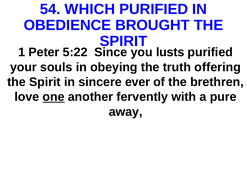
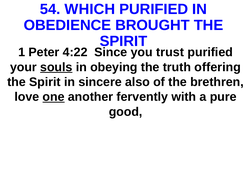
5:22: 5:22 -> 4:22 (75, 52)
lusts: lusts -> trust (170, 52)
souls underline: none -> present (56, 67)
ever: ever -> also (137, 82)
away: away -> good (126, 111)
